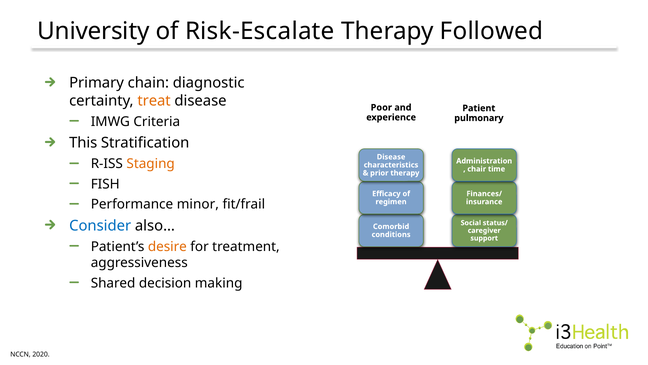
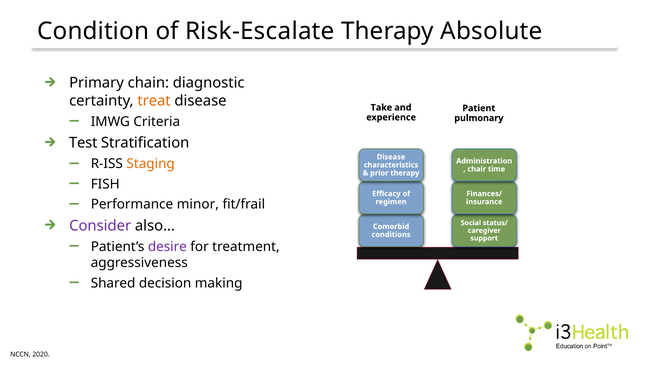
University: University -> Condition (93, 31)
Followed: Followed -> Absolute (492, 31)
Poor: Poor -> Take (381, 107)
This: This -> Test (83, 143)
Consider colour: blue -> purple (100, 225)
desire colour: orange -> purple (167, 246)
